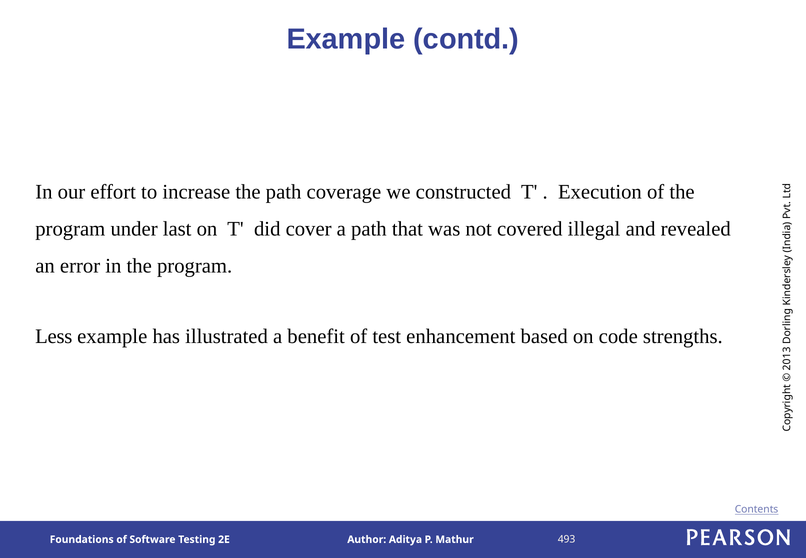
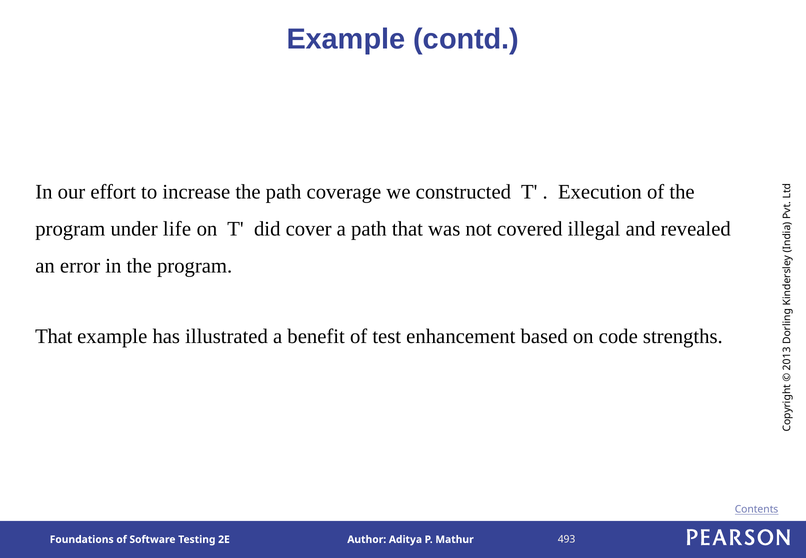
last: last -> life (177, 229)
Less: Less -> That (54, 336)
